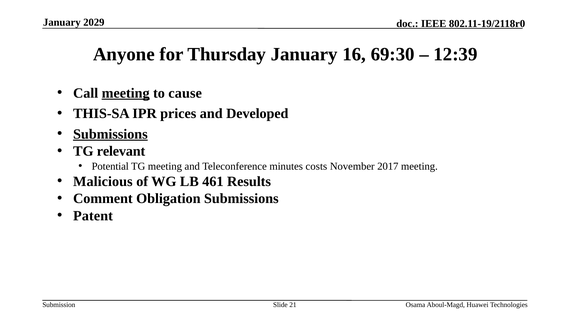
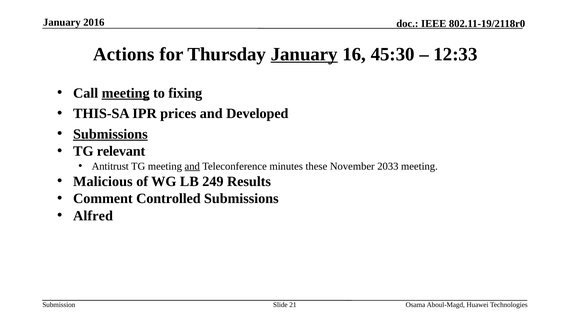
2029: 2029 -> 2016 (94, 22)
Anyone: Anyone -> Actions (124, 54)
January underline: none -> present (304, 54)
69:30: 69:30 -> 45:30 (393, 54)
12:39: 12:39 -> 12:33 (455, 54)
cause: cause -> fixing (185, 93)
Potential: Potential -> Antitrust (110, 166)
and underline: none -> present (192, 166)
costs: costs -> these (316, 166)
2017: 2017 -> 2033 (388, 166)
461: 461 -> 249 (213, 181)
Obligation: Obligation -> Controlled (168, 198)
Patent: Patent -> Alfred (93, 216)
